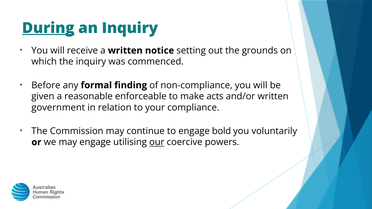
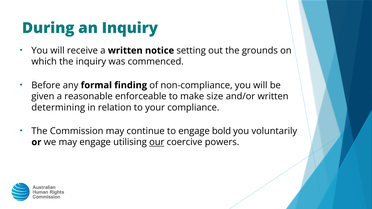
During underline: present -> none (48, 28)
acts: acts -> size (215, 96)
government: government -> determining (58, 108)
